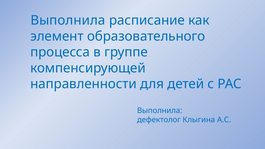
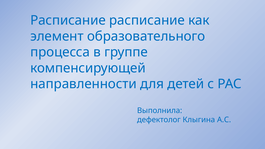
Выполнила: Выполнила -> Расписание (68, 20)
